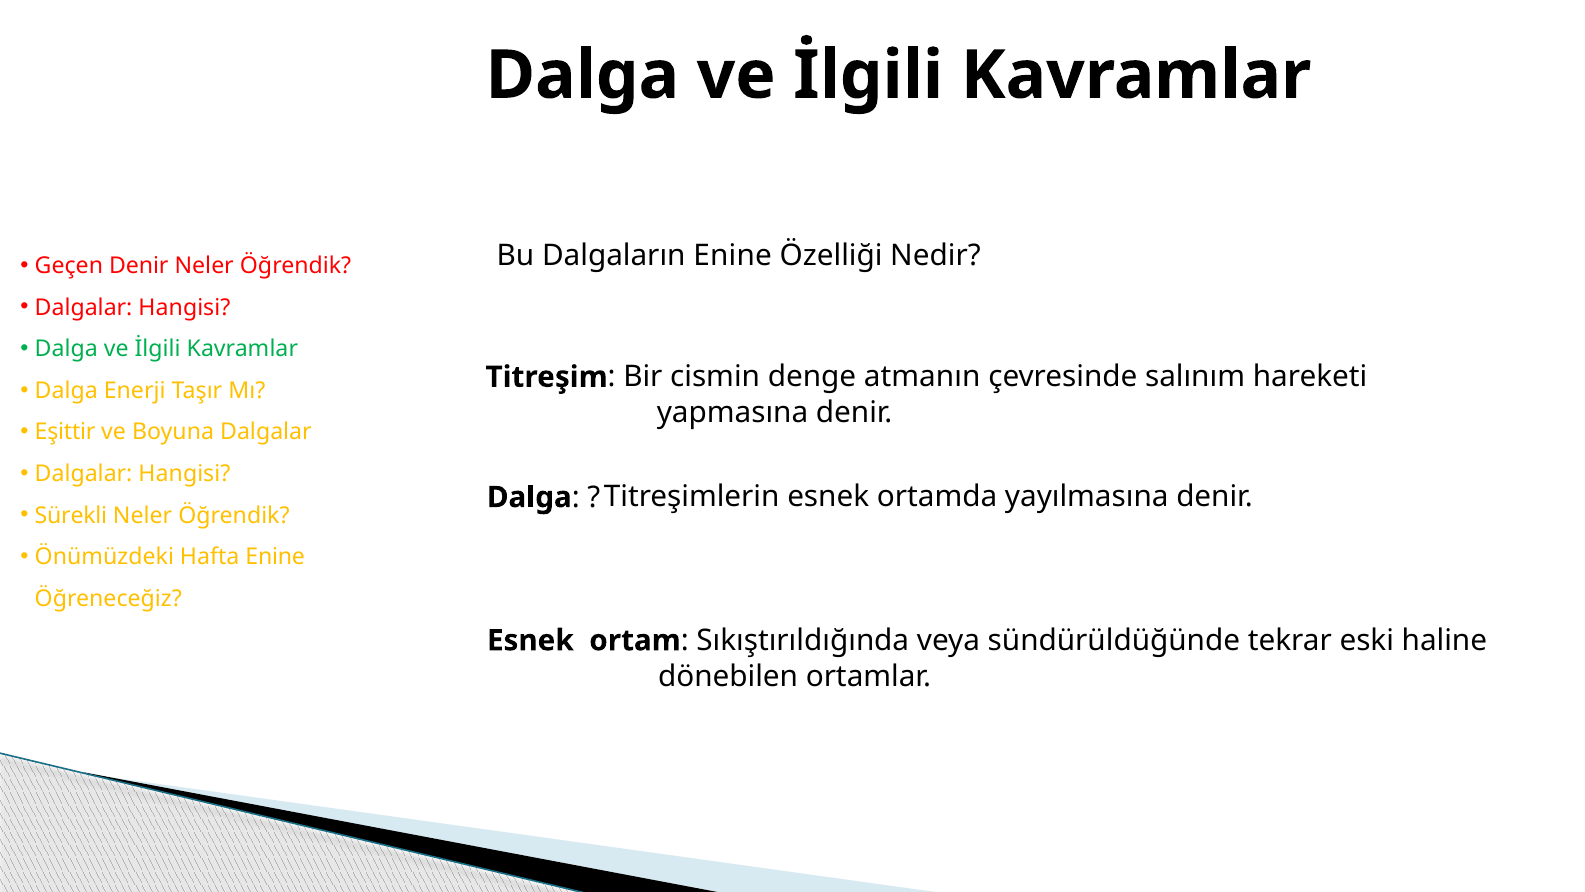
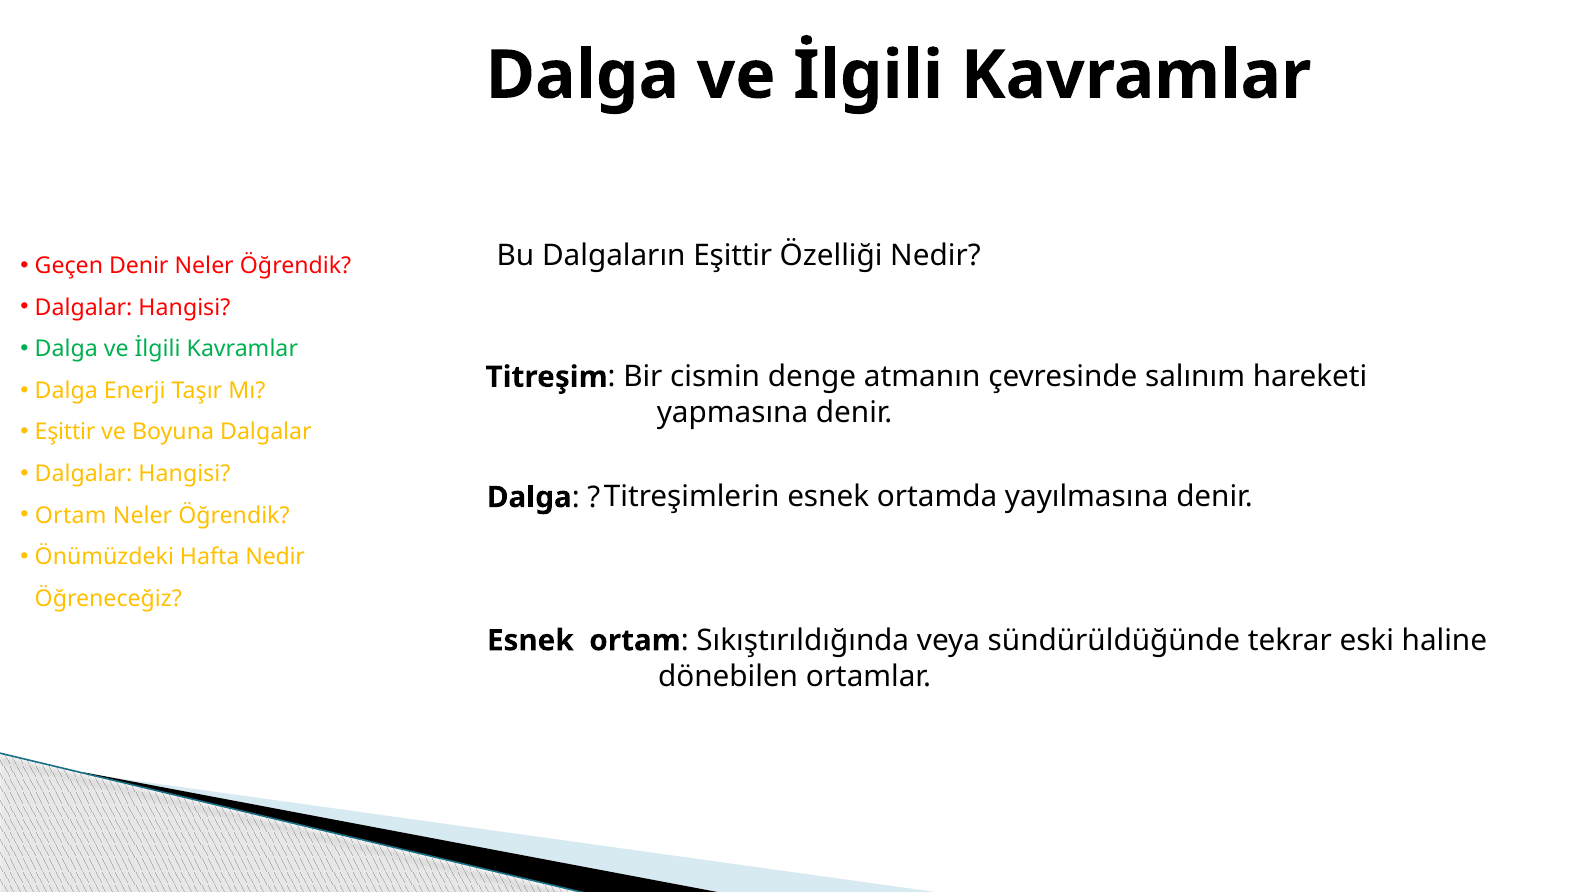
Dalgaların Enine: Enine -> Eşittir (733, 255)
Sürekli: Sürekli -> Ortam (71, 515)
Hafta Enine: Enine -> Nedir (275, 557)
